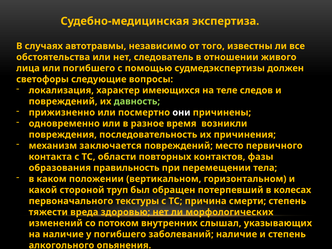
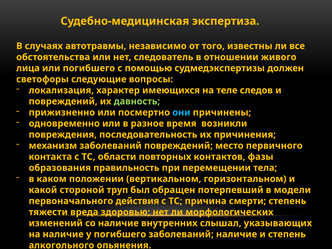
они colour: white -> light blue (181, 112)
механизм заключается: заключается -> заболеваний (111, 146)
колесах: колесах -> модели (292, 190)
текстуры: текстуры -> действия (137, 201)
со потоком: потоком -> наличие (118, 223)
